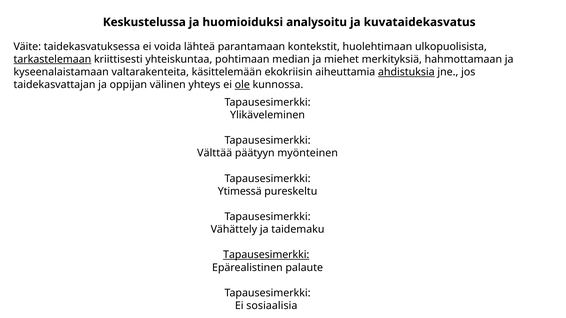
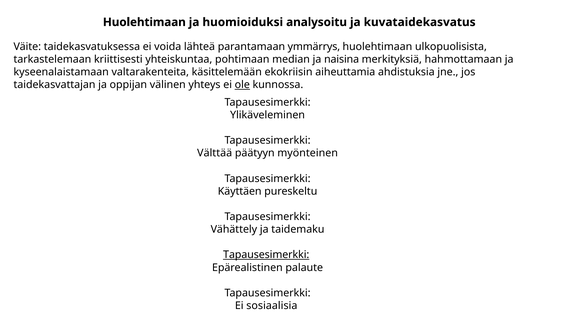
Keskustelussa: Keskustelussa -> Huolehtimaan (144, 22)
kontekstit: kontekstit -> ymmärrys (314, 47)
tarkastelemaan underline: present -> none (52, 59)
miehet: miehet -> naisina (342, 59)
ahdistuksia underline: present -> none (406, 72)
Ytimessä: Ytimessä -> Käyttäen (240, 191)
